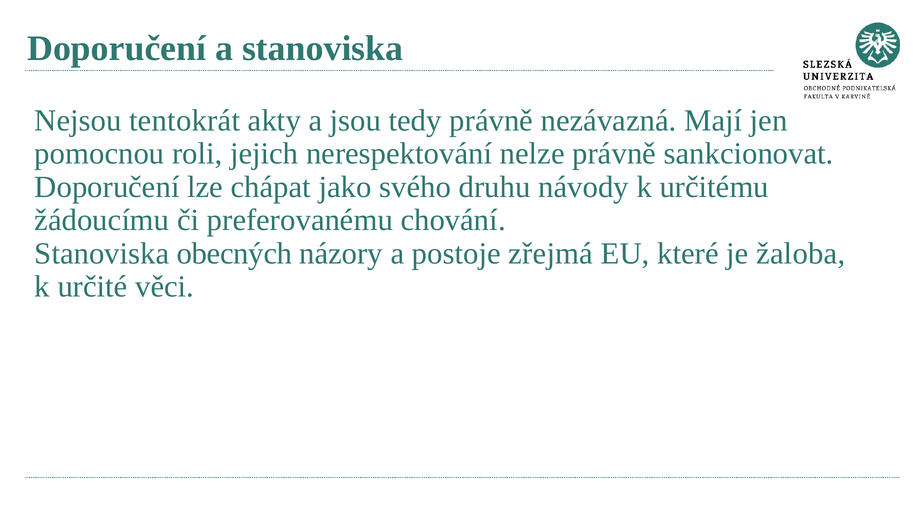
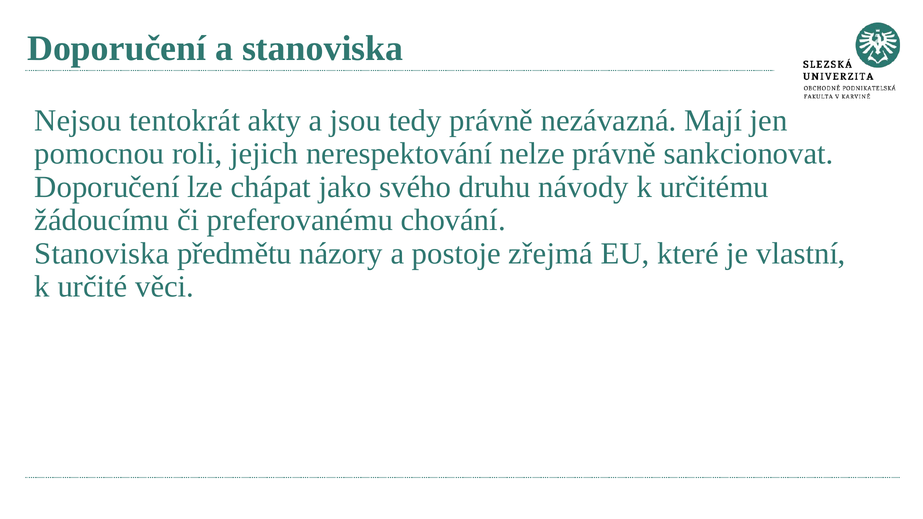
obecných: obecných -> předmětu (234, 254)
žaloba: žaloba -> vlastní (801, 254)
